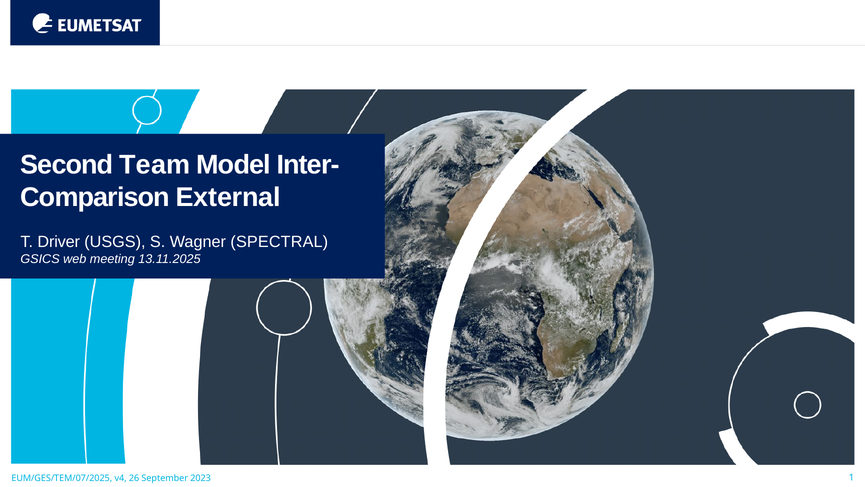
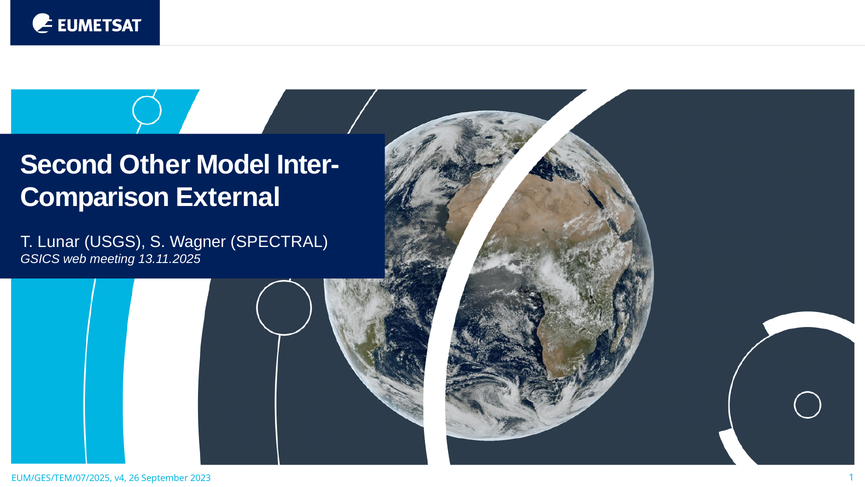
Team: Team -> Other (155, 165)
Driver: Driver -> Lunar (59, 242)
